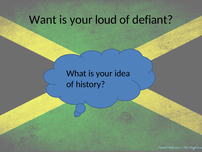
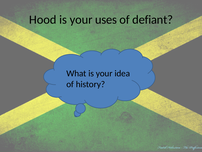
Want: Want -> Hood (43, 20)
loud: loud -> uses (106, 20)
